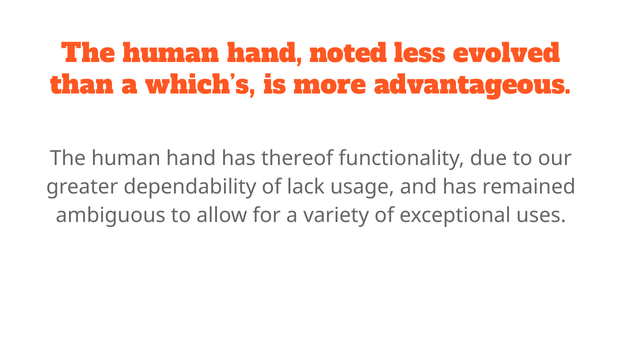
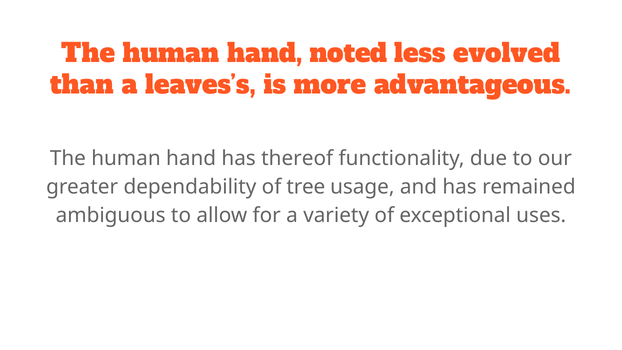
which’s: which’s -> leaves’s (201, 85)
lack: lack -> tree (306, 187)
